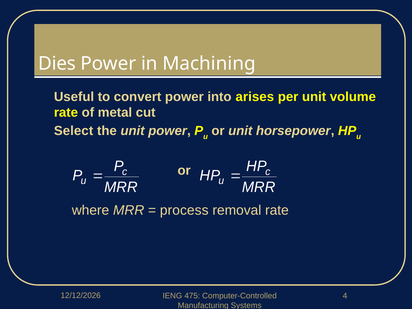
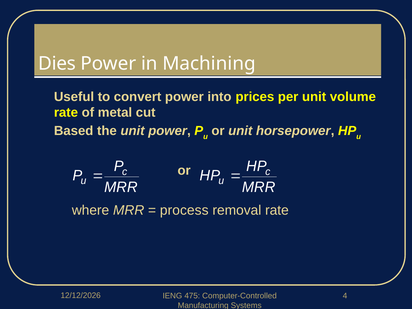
arises: arises -> prices (255, 97)
Select: Select -> Based (74, 131)
